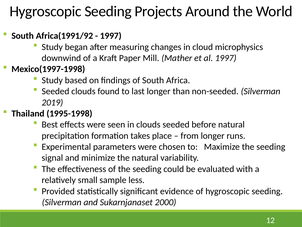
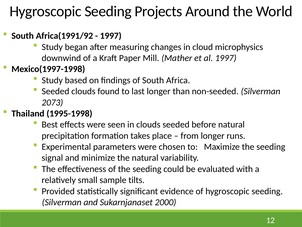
2019: 2019 -> 2073 (52, 102)
less: less -> tilts (137, 180)
